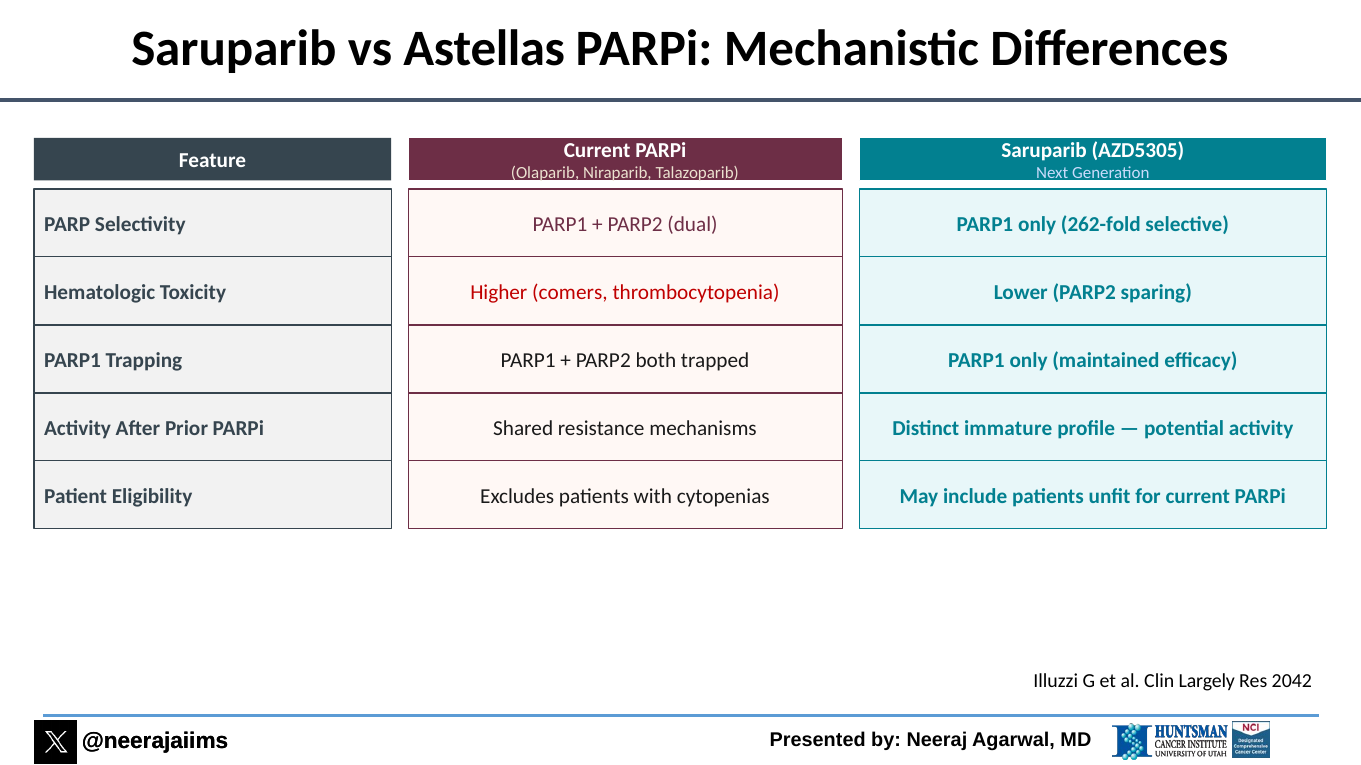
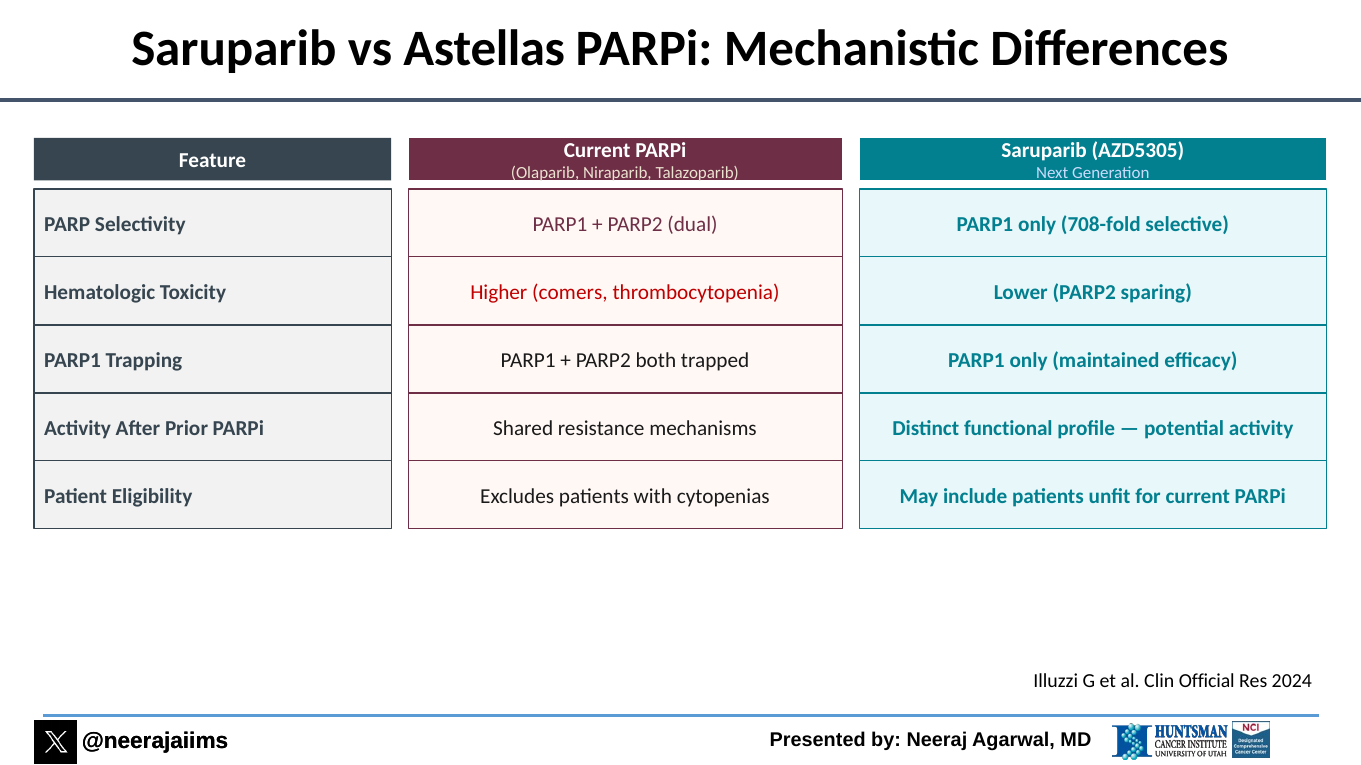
262-fold: 262-fold -> 708-fold (1101, 225)
immature: immature -> functional (1008, 429)
Largely: Largely -> Official (1207, 682)
2042: 2042 -> 2024 (1292, 682)
